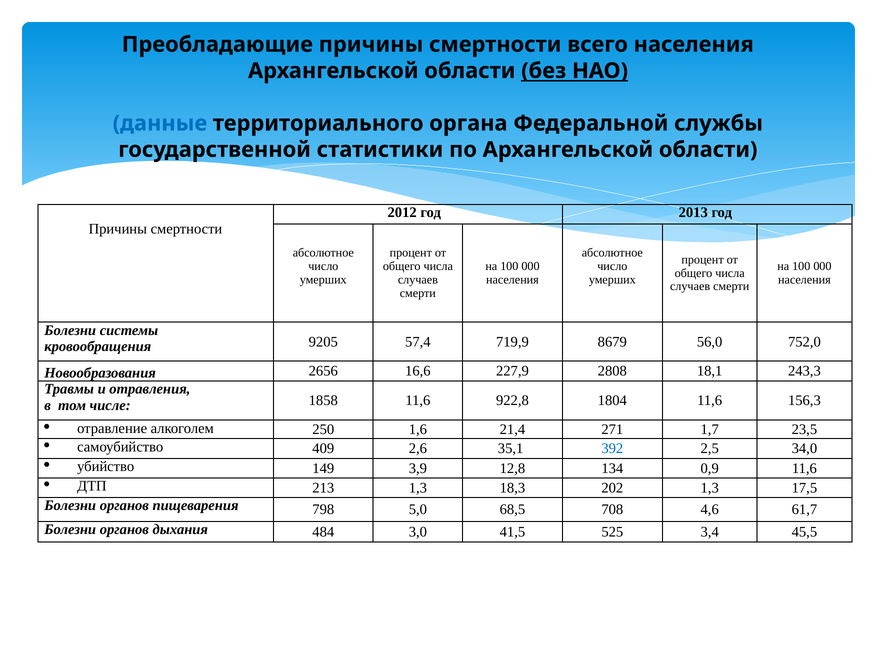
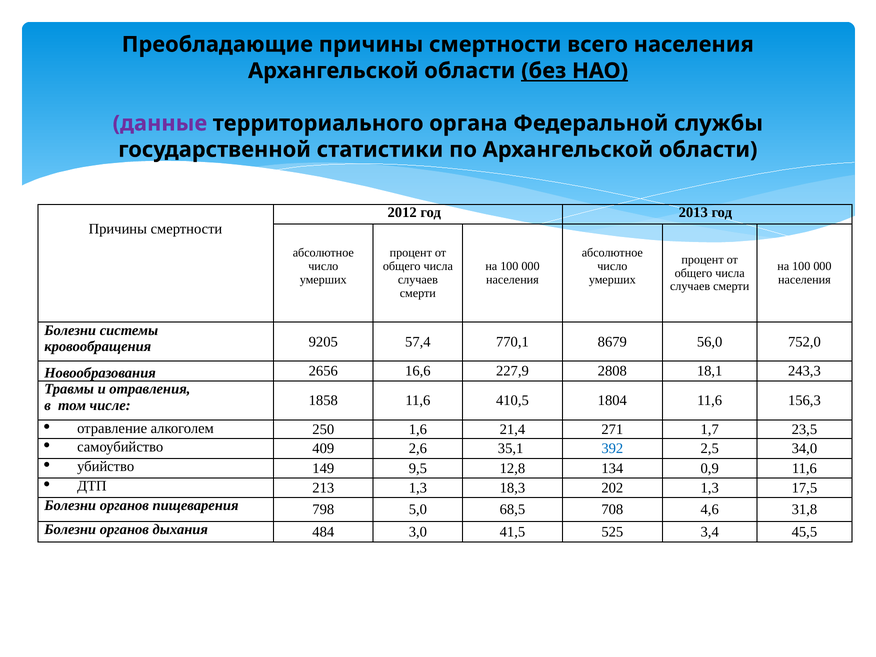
данные colour: blue -> purple (160, 123)
719,9: 719,9 -> 770,1 (512, 342)
922,8: 922,8 -> 410,5 (512, 400)
3,9: 3,9 -> 9,5 (418, 468)
61,7: 61,7 -> 31,8 (804, 510)
